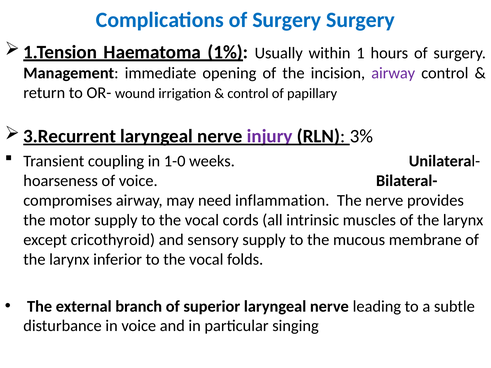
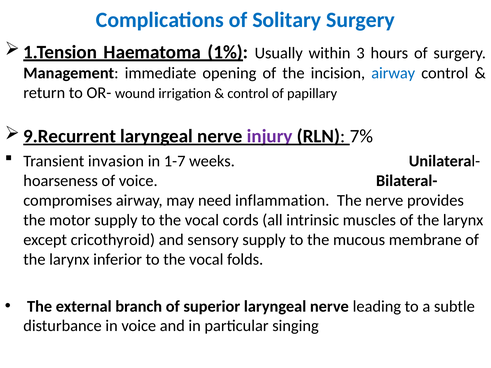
Complications of Surgery: Surgery -> Solitary (287, 20)
1: 1 -> 3 (361, 53)
airway colour: purple -> blue (393, 73)
3.Recurrent: 3.Recurrent -> 9.Recurrent (70, 136)
3%: 3% -> 7% (361, 136)
coupling: coupling -> invasion (116, 161)
1-0: 1-0 -> 1-7 (175, 161)
